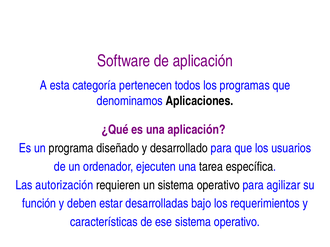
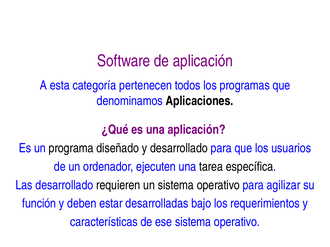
Las autorización: autorización -> desarrollado (64, 185)
